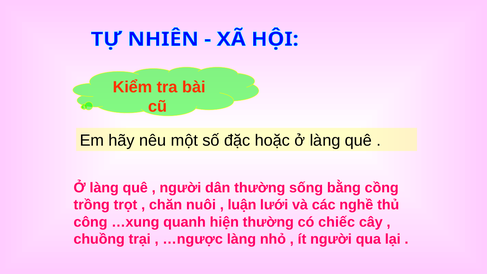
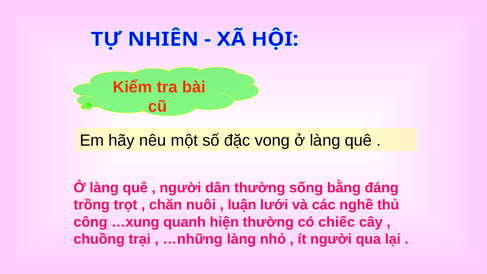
hoặc: hoặc -> vong (272, 141)
cồng: cồng -> đáng (382, 188)
…ngược: …ngược -> …những (193, 239)
